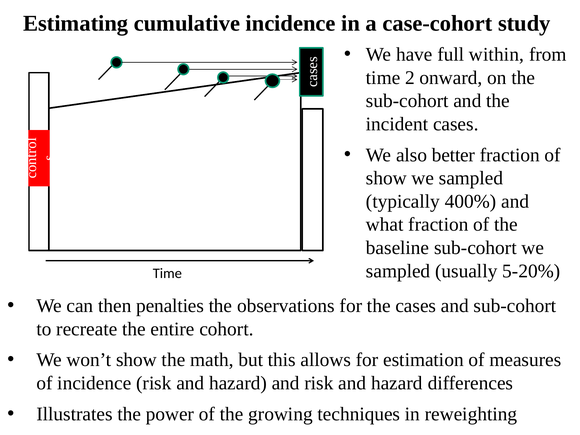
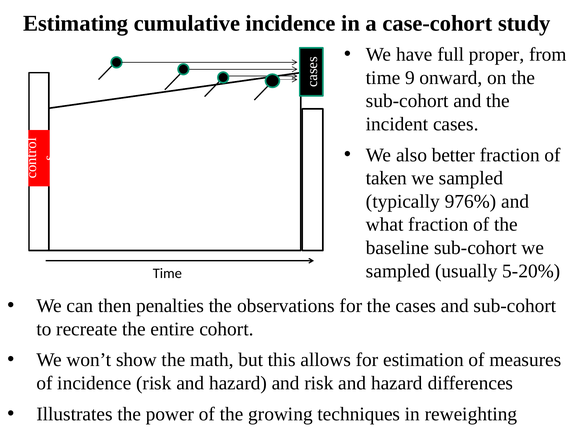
within: within -> proper (497, 54)
2: 2 -> 9 (410, 78)
show: show -> taken (386, 178)
400%: 400% -> 976% (471, 201)
